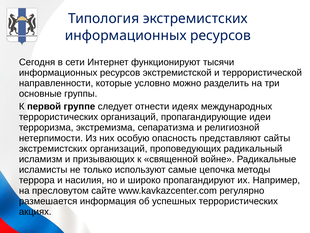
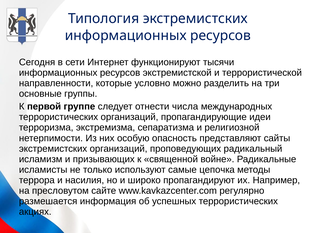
идеях: идеях -> числа (185, 106)
